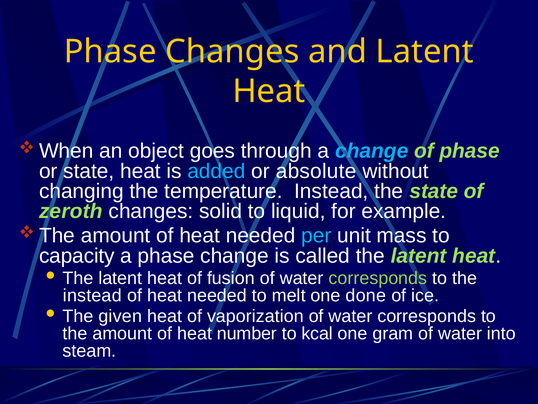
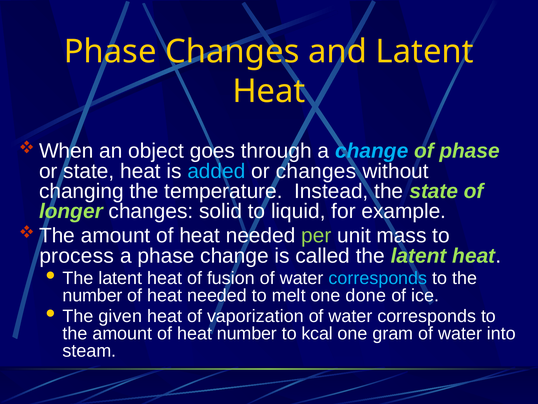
or absolute: absolute -> changes (316, 171)
zeroth: zeroth -> longer (71, 211)
per colour: light blue -> light green (316, 235)
capacity: capacity -> process (77, 256)
corresponds colour: light green -> light blue (378, 278)
instead: instead -> number (93, 295)
